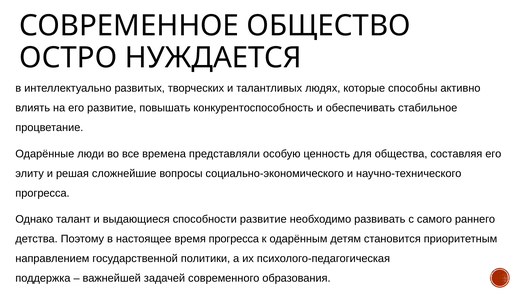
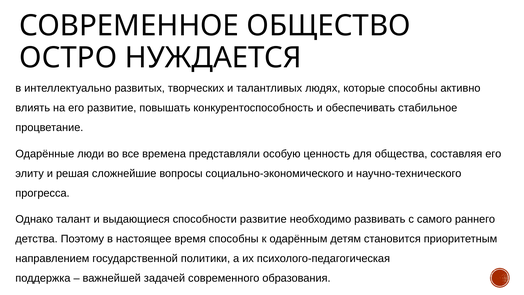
время прогресса: прогресса -> способны (234, 239)
